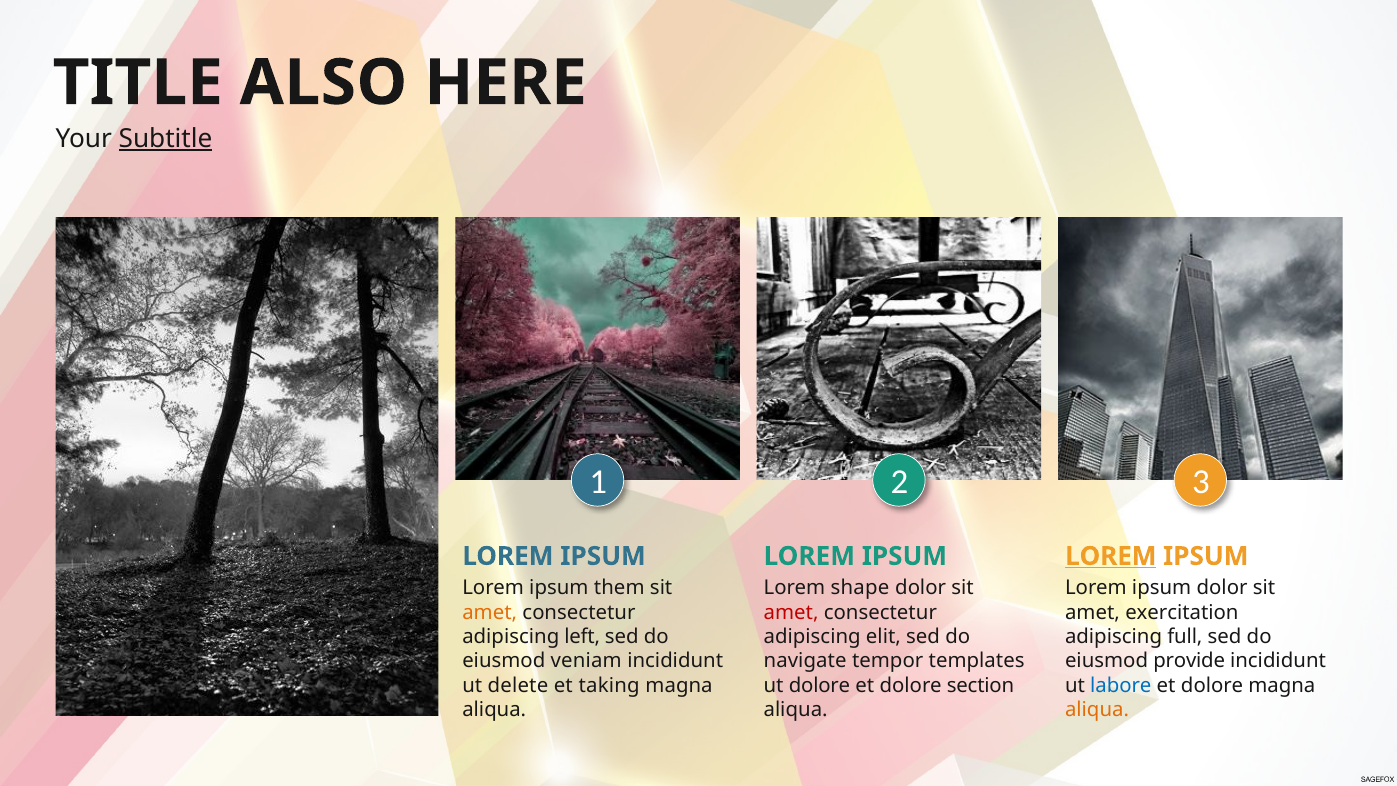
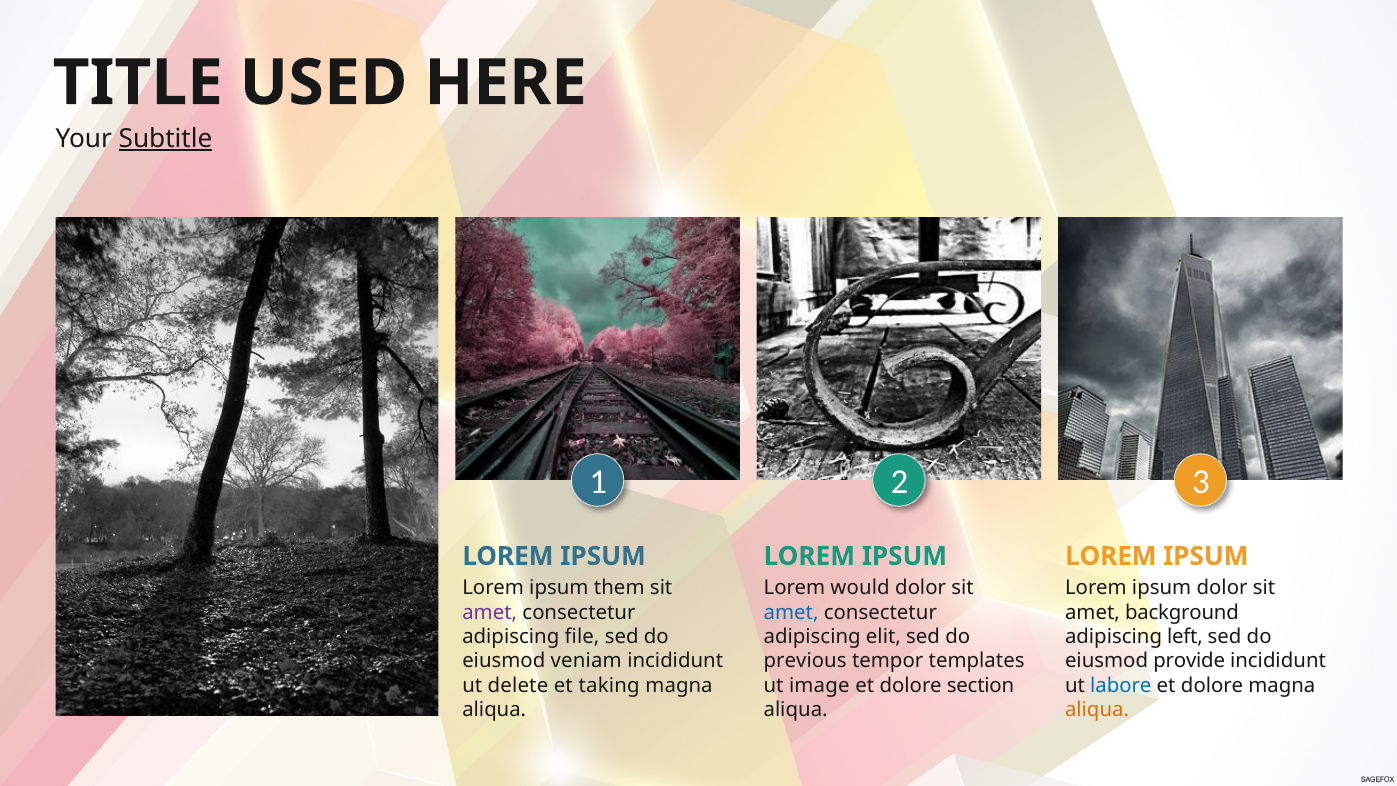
ALSO: ALSO -> USED (323, 83)
LOREM underline: present -> none (1111, 556)
shape: shape -> would (860, 588)
amet colour: orange -> purple (490, 612)
amet colour: red -> blue (791, 612)
exercitation: exercitation -> background (1182, 612)
left: left -> file (582, 637)
full: full -> left (1185, 637)
navigate: navigate -> previous (805, 661)
ut dolore: dolore -> image (819, 686)
